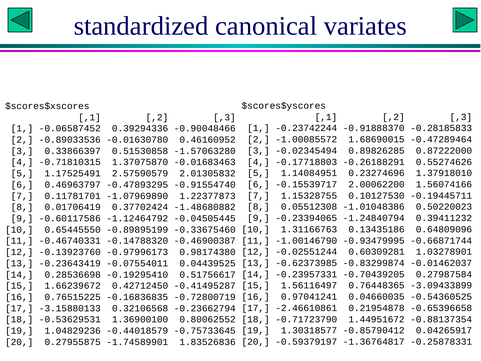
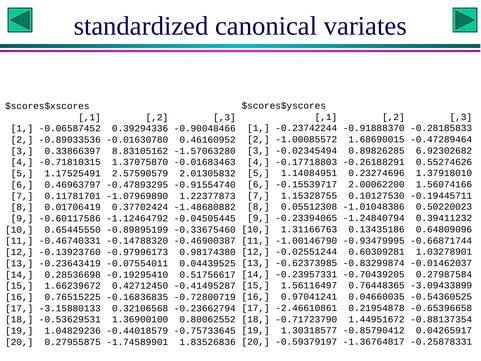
0.87222000: 0.87222000 -> 6.92302682 (444, 151)
0.51530858: 0.51530858 -> 8.83105162 (140, 151)
